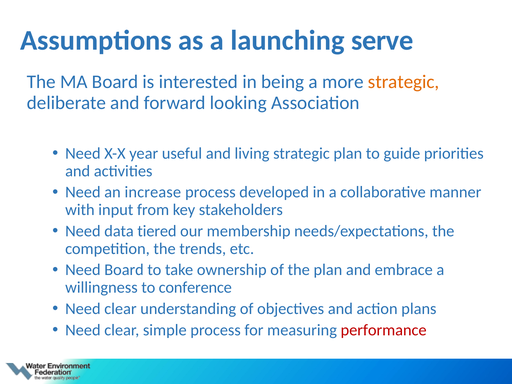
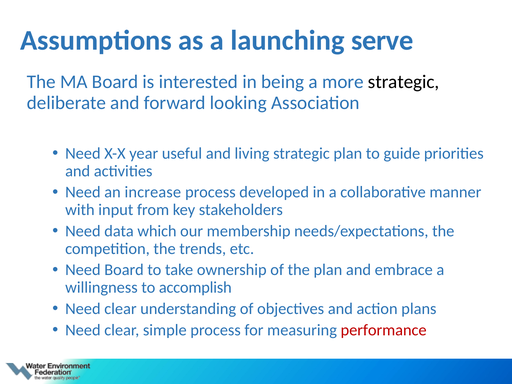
strategic colour: orange -> black (404, 82)
tiered: tiered -> which (157, 231)
conference: conference -> accomplish (195, 288)
